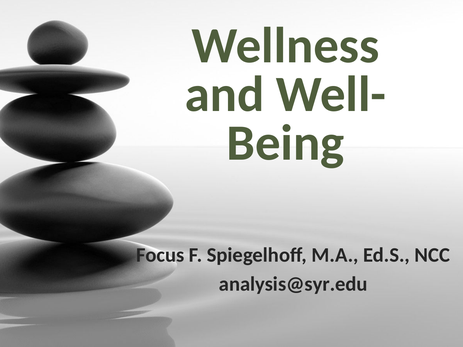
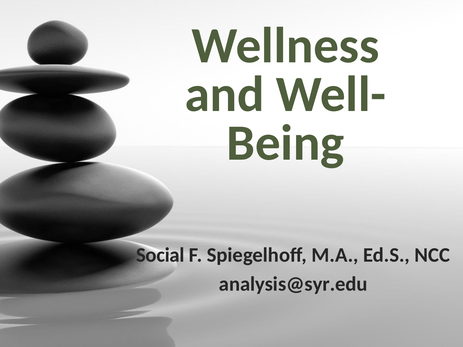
Focus: Focus -> Social (160, 255)
